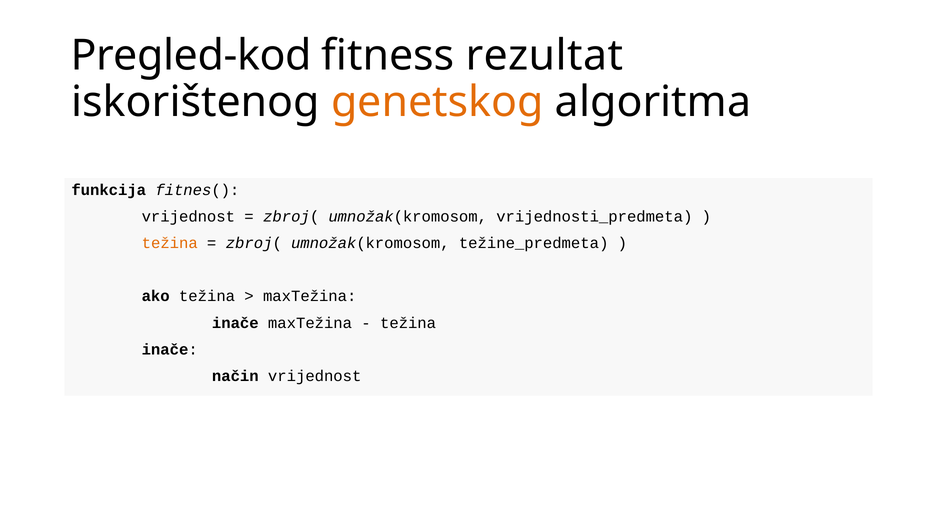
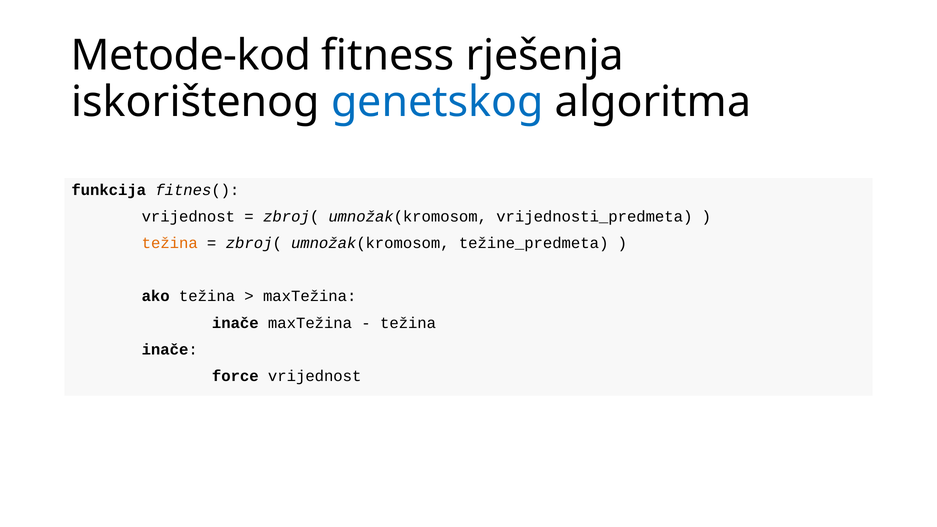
Pregled-kod: Pregled-kod -> Metode-kod (191, 56)
rezultat: rezultat -> rješenja (545, 56)
genetskog colour: orange -> blue (437, 102)
način: način -> force (235, 376)
